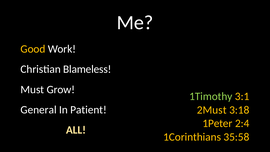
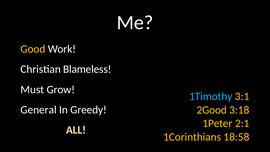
1Timothy colour: light green -> light blue (211, 96)
Patient: Patient -> Greedy (89, 110)
2Must: 2Must -> 2Good (212, 110)
2:4: 2:4 -> 2:1 (242, 123)
35:58: 35:58 -> 18:58 (236, 137)
